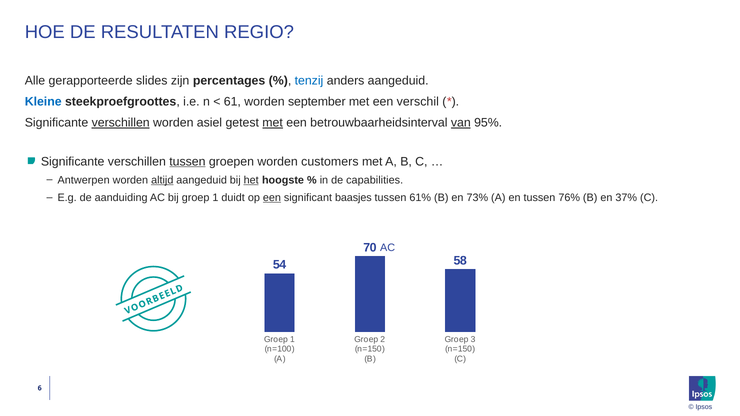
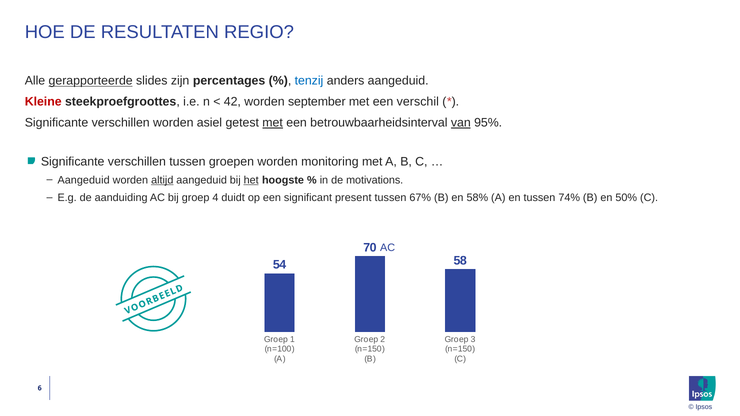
gerapporteerde underline: none -> present (91, 81)
Kleine colour: blue -> red (43, 102)
61: 61 -> 42 (232, 102)
verschillen underline: present -> none (121, 123)
tussen underline: present -> none (187, 162)
customers: customers -> monitoring (330, 162)
Antwerpen: Antwerpen -> Aangeduid (84, 180)
capabilities: capabilities -> motivations (375, 180)
bij groep 1: 1 -> 4 (215, 198)
een underline: present -> none (272, 198)
baasjes: baasjes -> present (353, 198)
61%: 61% -> 67% (420, 198)
73%: 73% -> 58% (477, 198)
76%: 76% -> 74% (569, 198)
37%: 37% -> 50% (626, 198)
